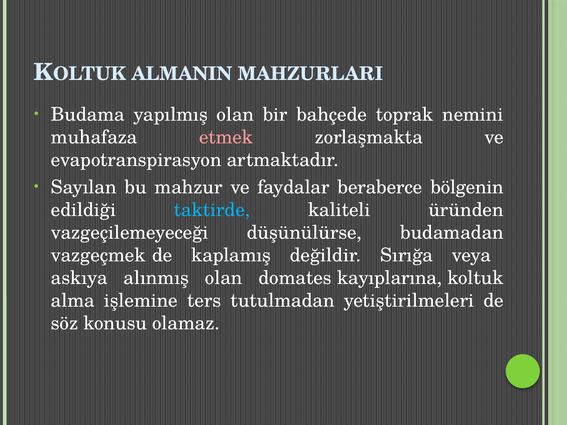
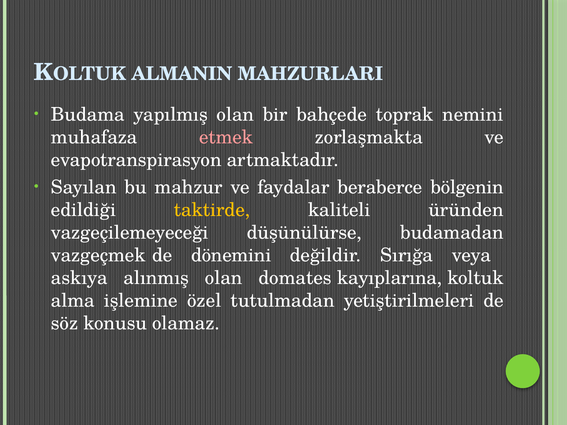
taktirde colour: light blue -> yellow (212, 210)
kaplamış: kaplamış -> dönemini (231, 255)
ters: ters -> özel (204, 301)
